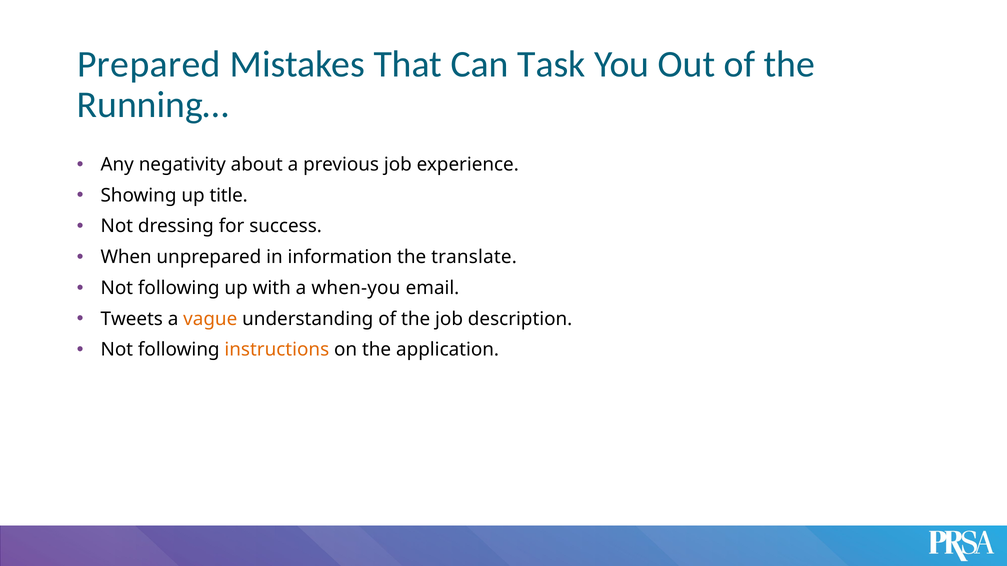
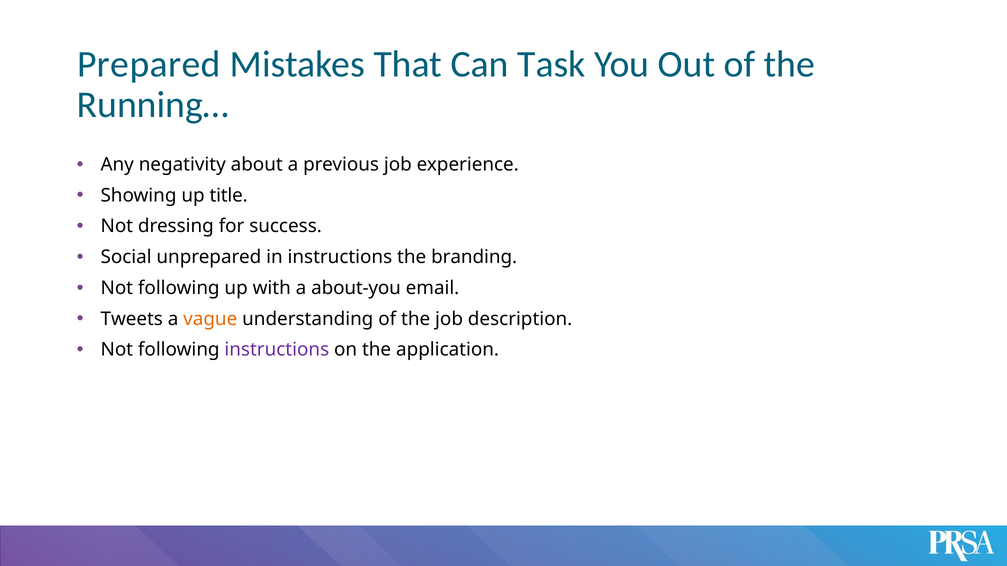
When: When -> Social (126, 257)
in information: information -> instructions (340, 257)
translate: translate -> branding (474, 257)
when-you: when-you -> about-you (356, 288)
instructions colour: orange -> purple (277, 350)
